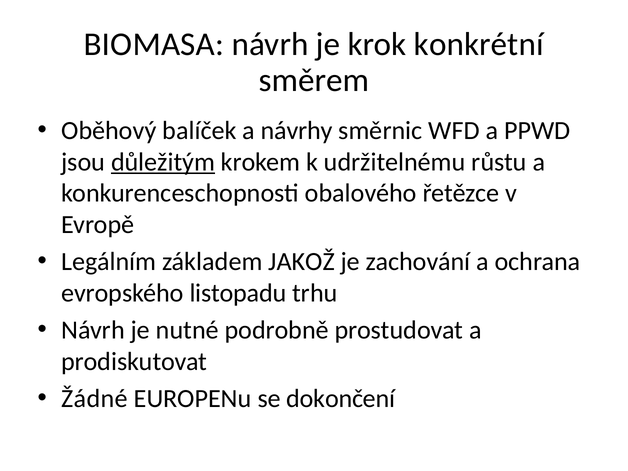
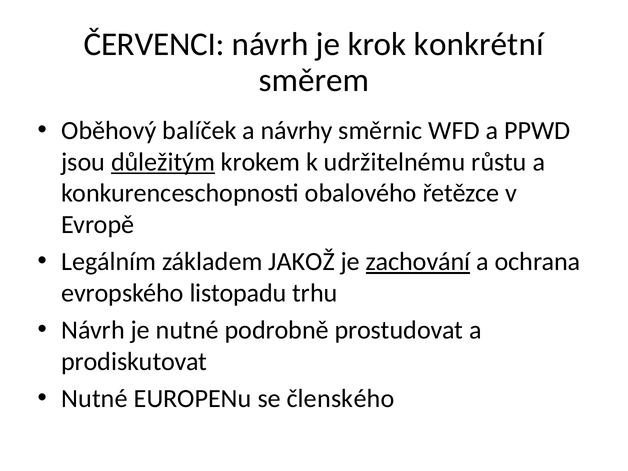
BIOMASA: BIOMASA -> ČERVENCI (154, 45)
zachování underline: none -> present (418, 262)
Žádné: Žádné -> Nutné (95, 399)
dokončení: dokončení -> členského (340, 399)
